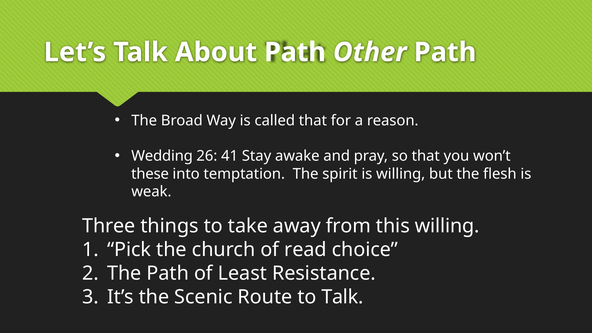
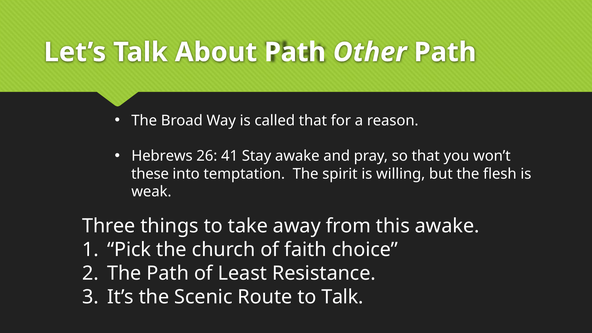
Wedding: Wedding -> Hebrews (162, 156)
this willing: willing -> awake (447, 226)
read: read -> faith (305, 250)
